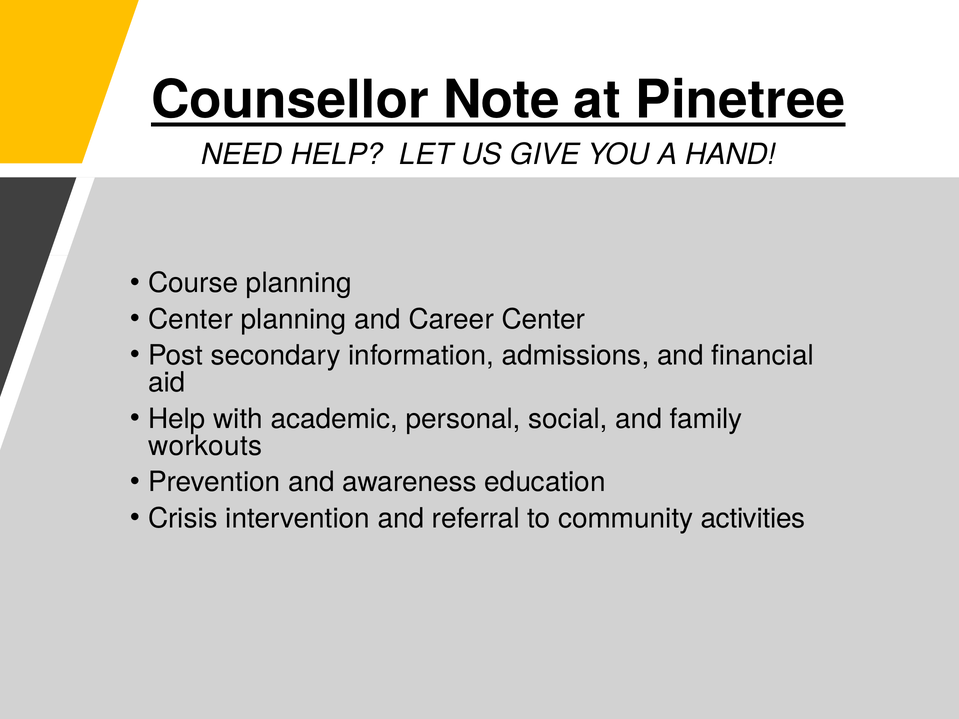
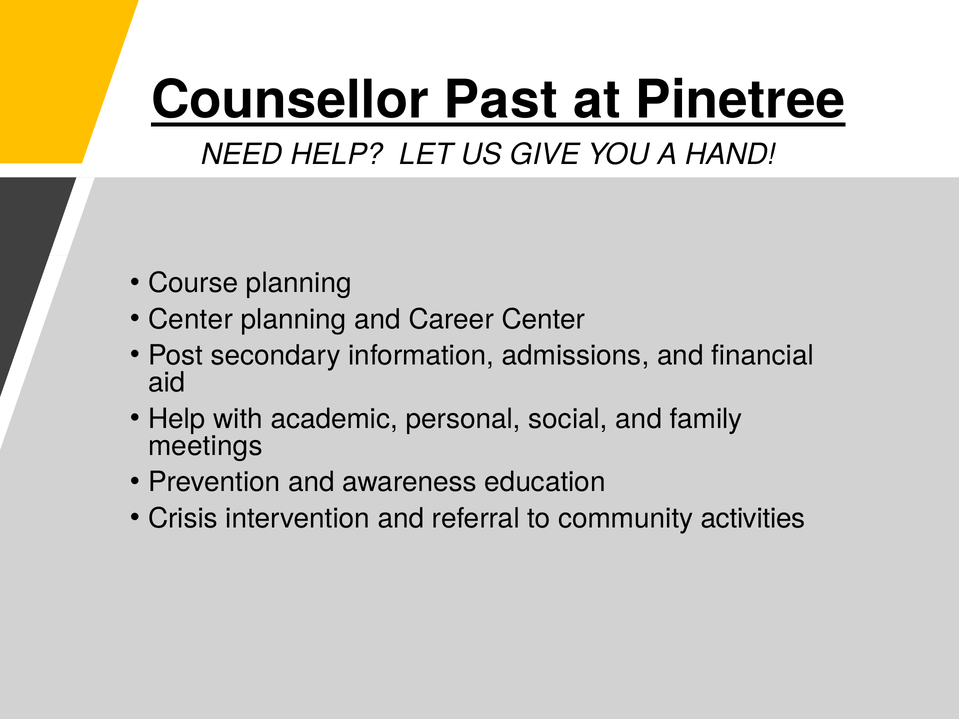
Note: Note -> Past (501, 100)
workouts: workouts -> meetings (205, 446)
